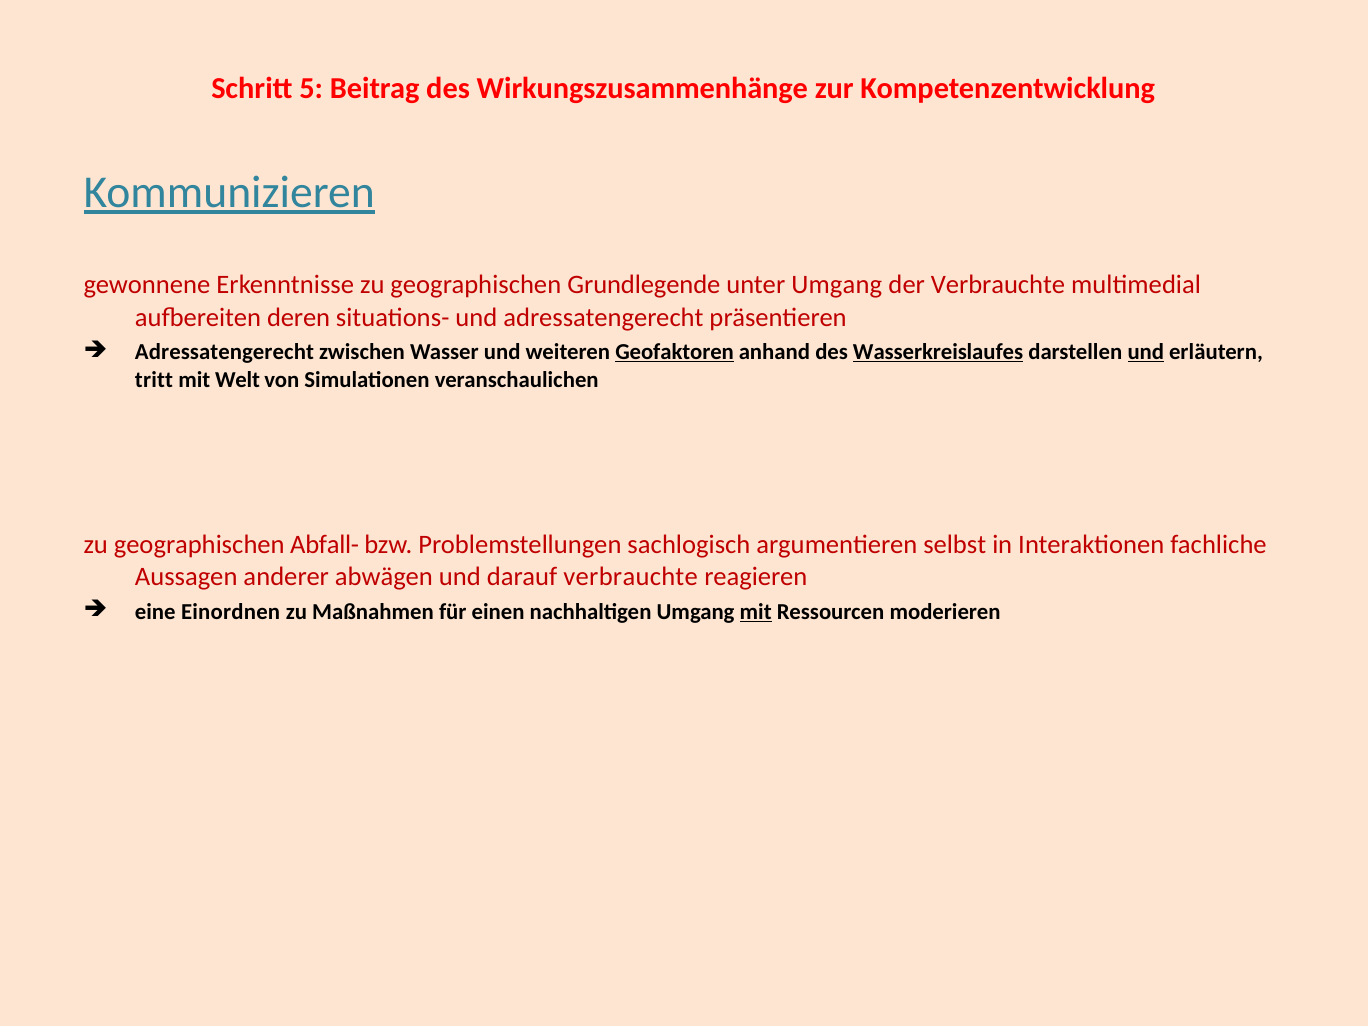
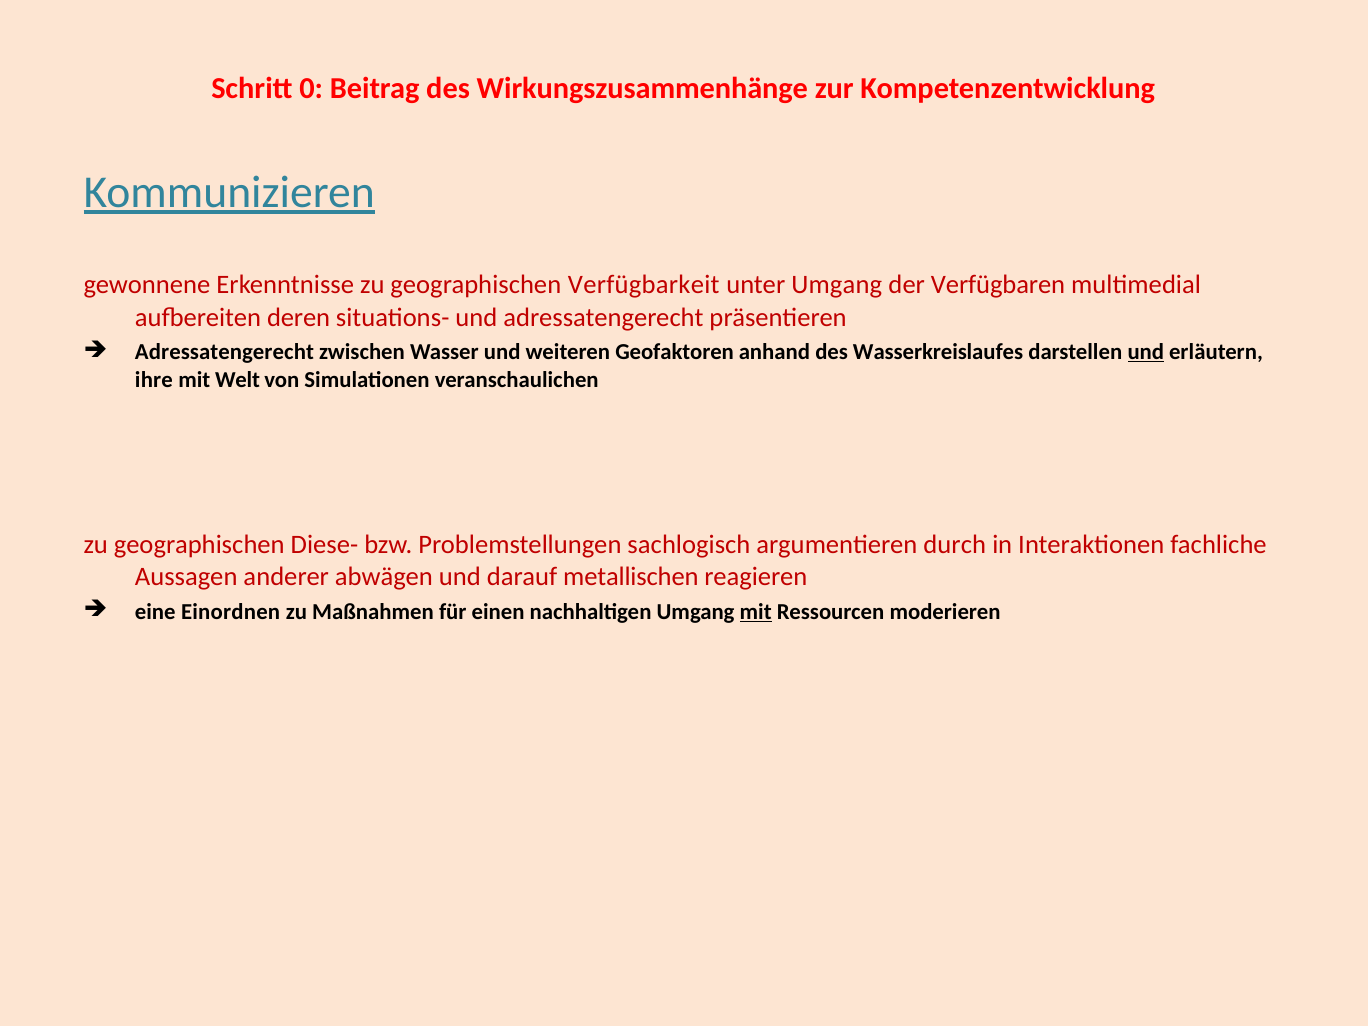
5: 5 -> 0 (311, 89)
Grundlegende: Grundlegende -> Verfügbarkeit (644, 285)
der Verbrauchte: Verbrauchte -> Verfügbaren (998, 285)
Geofaktoren underline: present -> none (675, 352)
Wasserkreislaufes underline: present -> none (938, 352)
tritt: tritt -> ihre (154, 380)
Abfall-: Abfall- -> Diese- (325, 545)
selbst: selbst -> durch (955, 545)
darauf verbrauchte: verbrauchte -> metallischen (631, 577)
